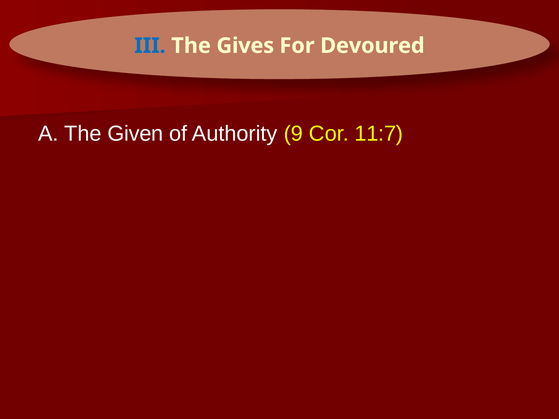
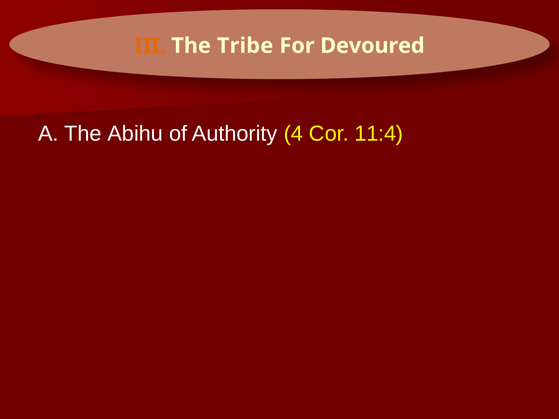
III colour: blue -> orange (150, 46)
Gives: Gives -> Tribe (245, 46)
Given: Given -> Abihu (135, 134)
9: 9 -> 4 (293, 134)
11:7: 11:7 -> 11:4 (379, 134)
